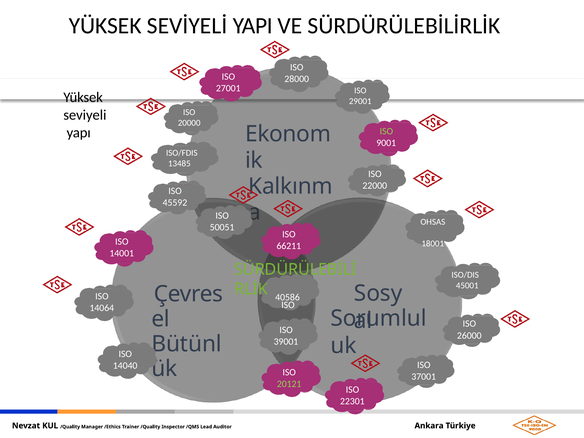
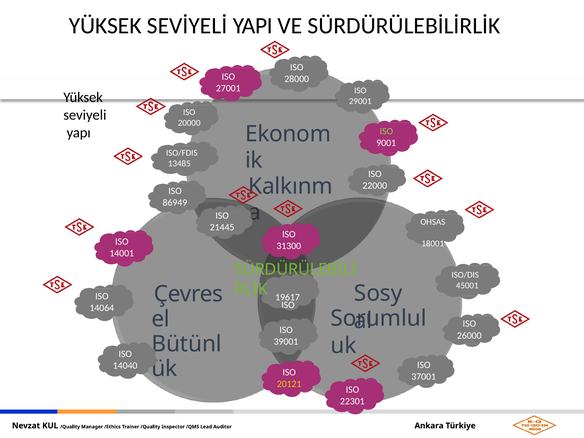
45592: 45592 -> 86949 (175, 203)
50051: 50051 -> 21445 (222, 227)
66211: 66211 -> 31300 (289, 246)
40586: 40586 -> 19617 (287, 297)
20121 colour: light green -> yellow (289, 384)
